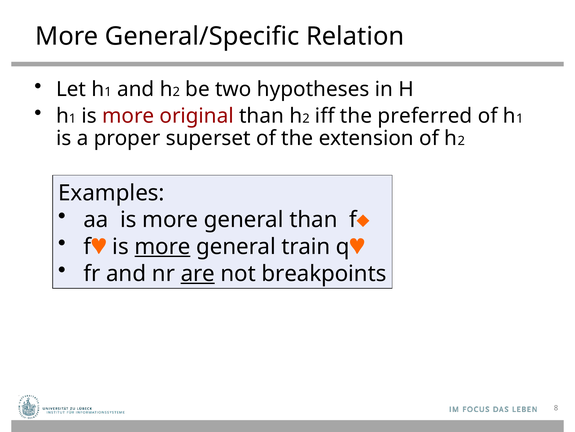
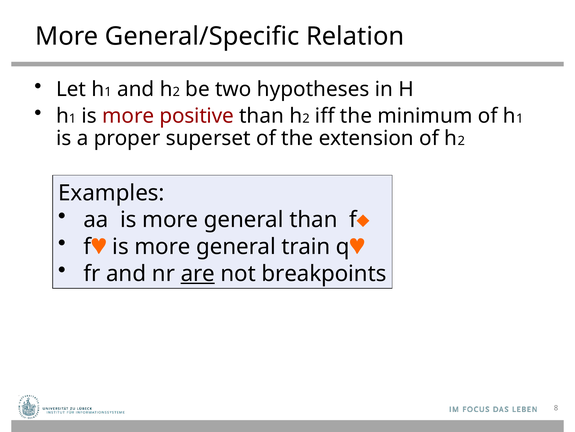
original: original -> positive (197, 116)
preferred: preferred -> minimum (425, 116)
more underline: present -> none (163, 246)
